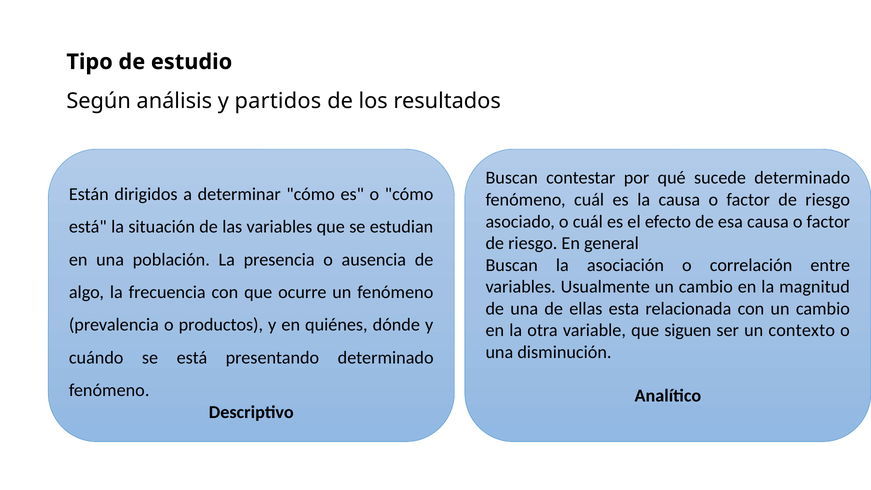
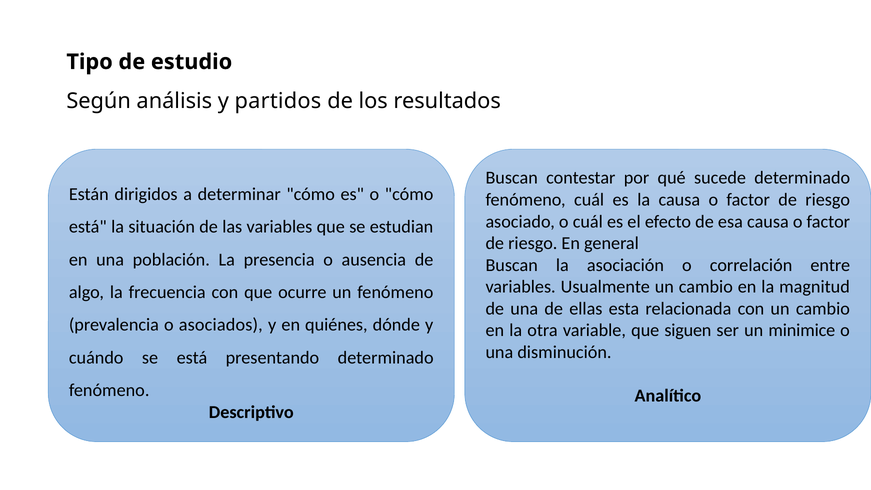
productos: productos -> asociados (221, 325)
contexto: contexto -> minimice (802, 330)
